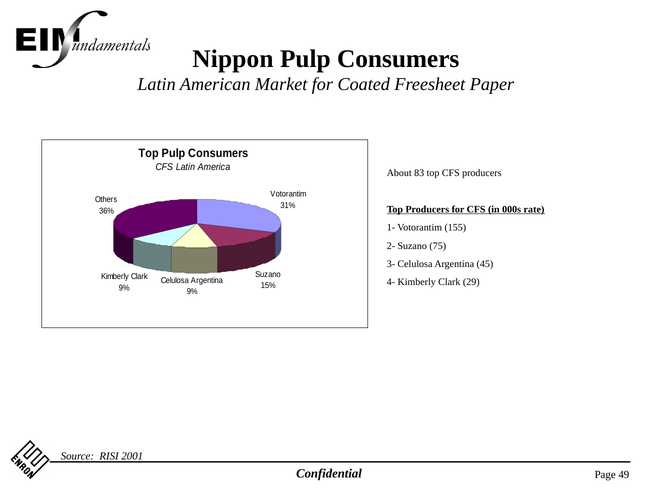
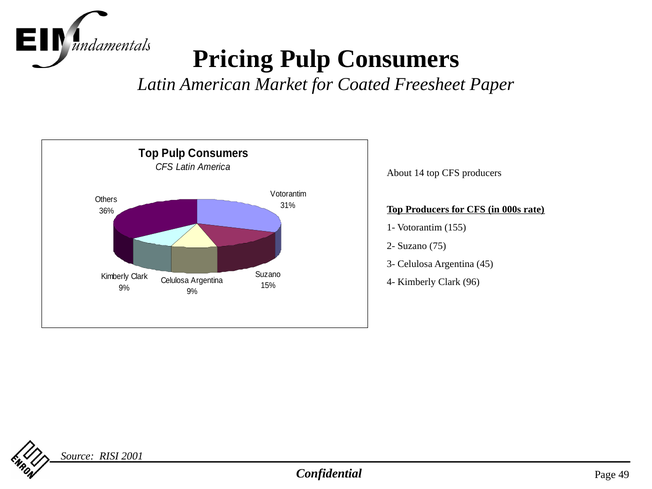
Nippon: Nippon -> Pricing (233, 59)
83: 83 -> 14 (419, 173)
29: 29 -> 96 (471, 282)
